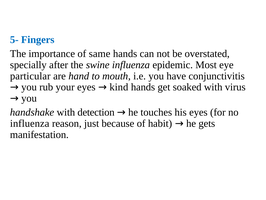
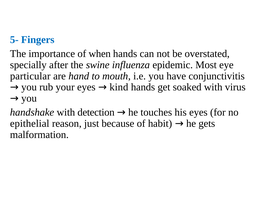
same: same -> when (100, 53)
influenza: influenza -> epithelial (30, 123)
manifestation: manifestation -> malformation (39, 134)
